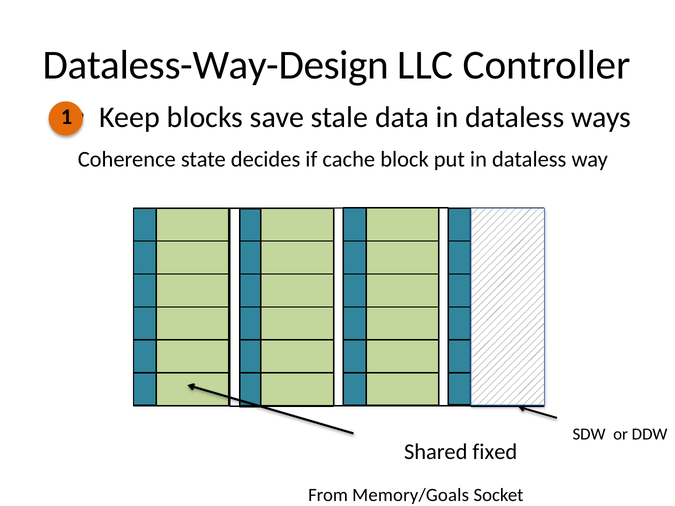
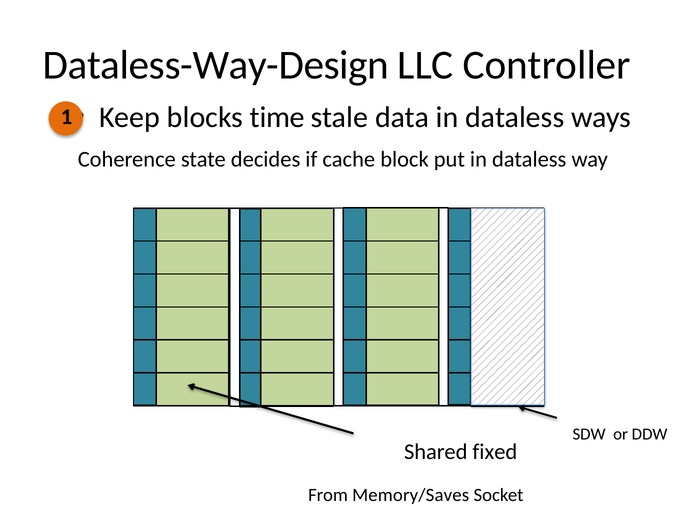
save: save -> time (277, 117)
Memory/Goals: Memory/Goals -> Memory/Saves (411, 495)
